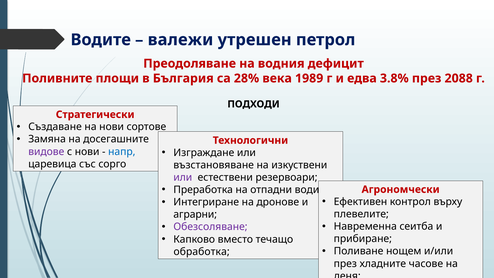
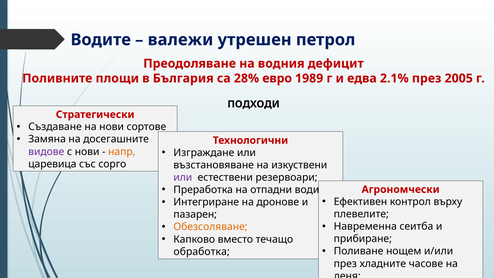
века: века -> евро (277, 78)
3.8%: 3.8% -> 2.1% (394, 78)
2088: 2088 -> 2005 (459, 78)
напр colour: blue -> orange (122, 152)
аграрни: аграрни -> пазарен (195, 214)
Обезсоляване colour: purple -> orange (210, 227)
